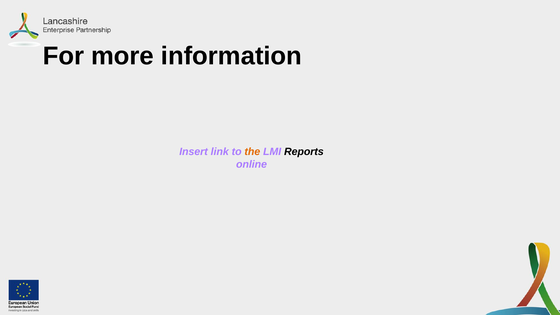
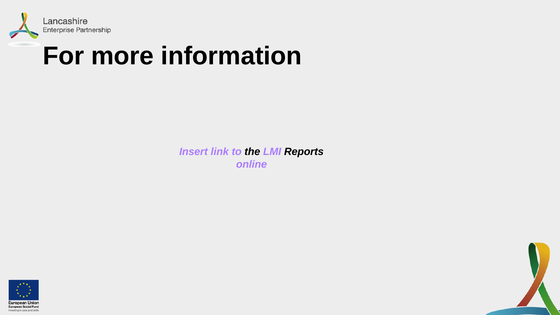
the colour: orange -> black (252, 152)
